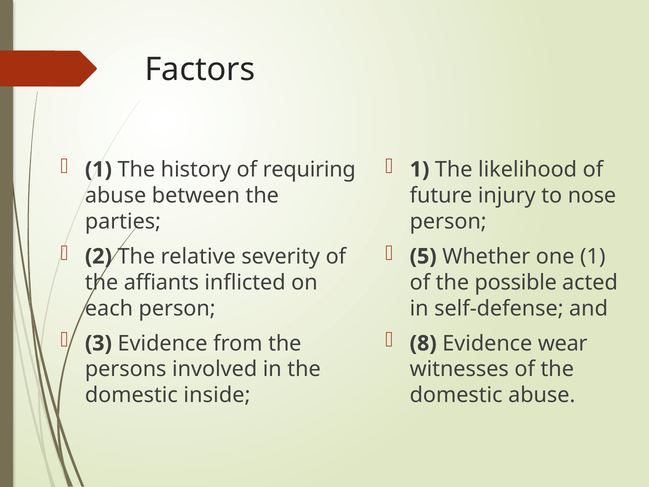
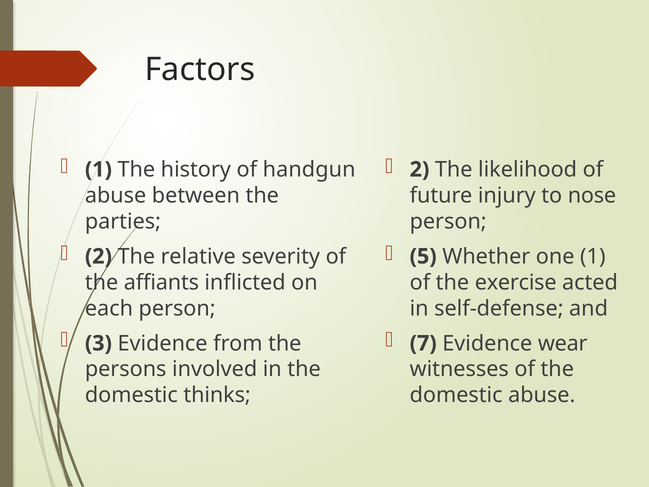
requiring: requiring -> handgun (309, 169)
1: 1 -> 2 (420, 169)
possible: possible -> exercise (516, 282)
8: 8 -> 7 (423, 343)
inside: inside -> thinks (217, 395)
